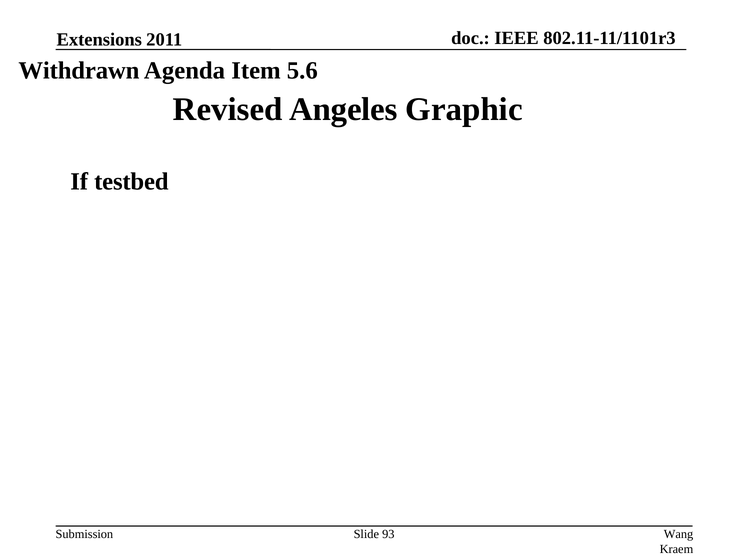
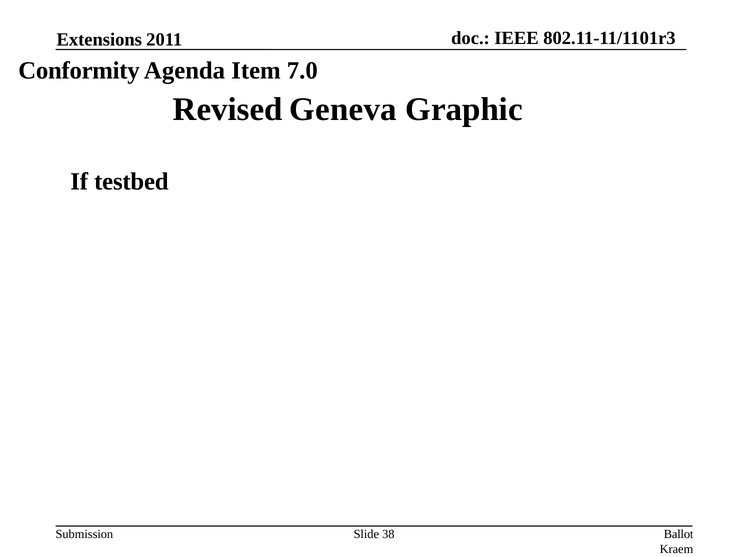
Withdrawn: Withdrawn -> Conformity (79, 70)
5.6: 5.6 -> 7.0 (302, 70)
Angeles: Angeles -> Geneva (343, 109)
93: 93 -> 38 (388, 534)
Wang: Wang -> Ballot (679, 534)
